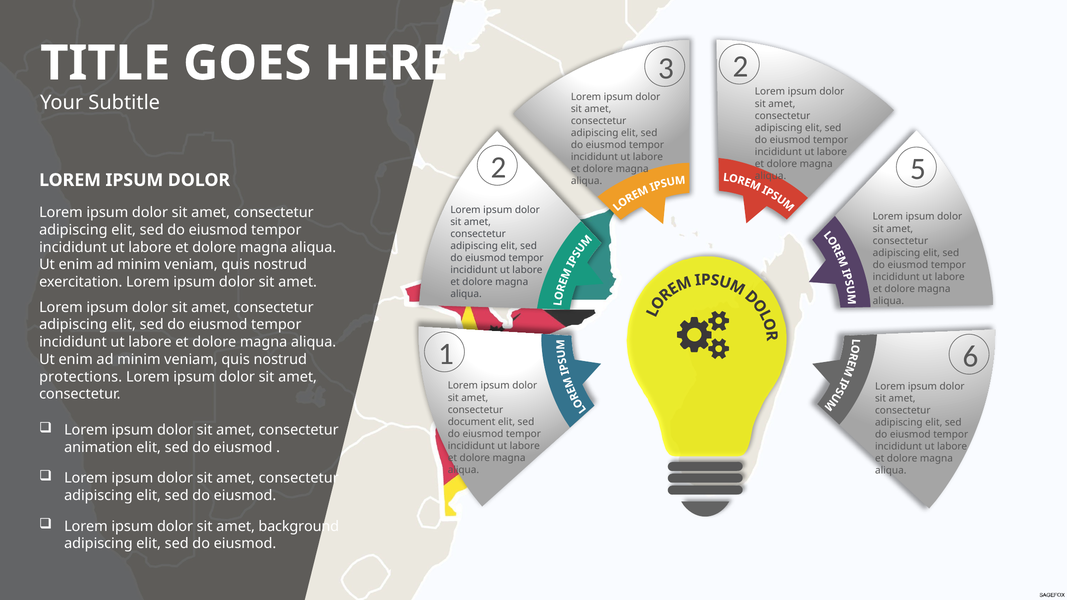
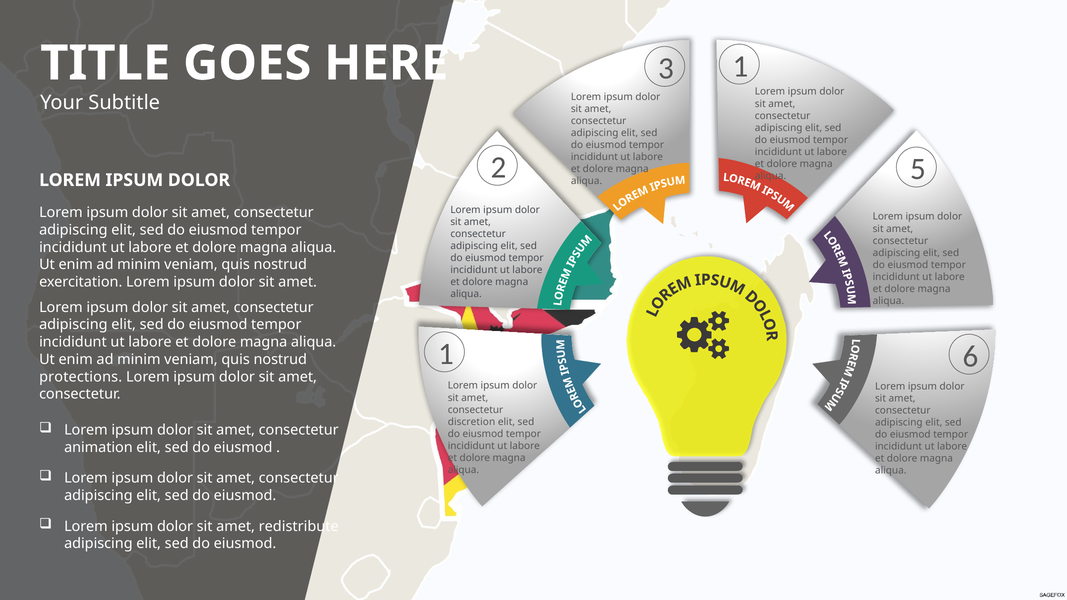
2: 2 -> 1 (741, 66)
document: document -> discretion (471, 422)
background: background -> redistribute (299, 526)
